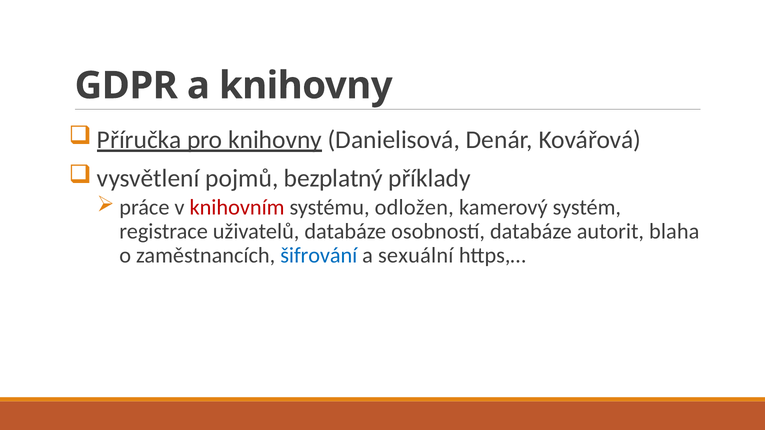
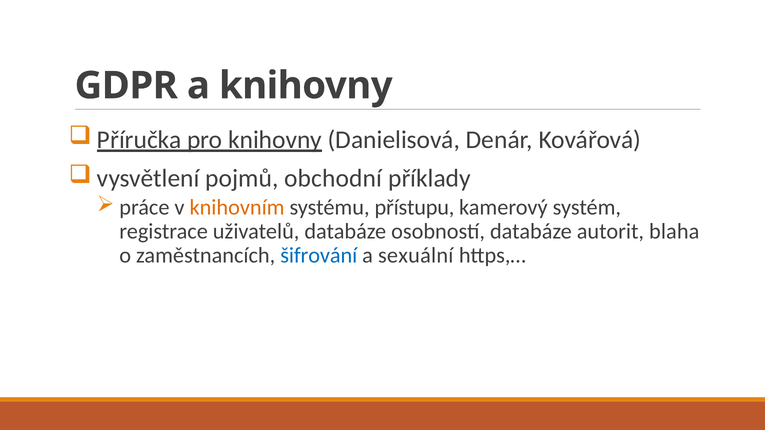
bezplatný: bezplatný -> obchodní (333, 179)
knihovním colour: red -> orange (237, 208)
odložen: odložen -> přístupu (414, 208)
